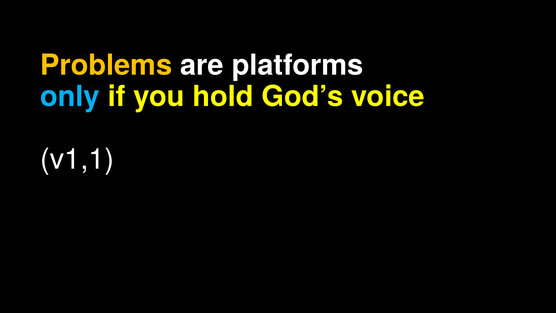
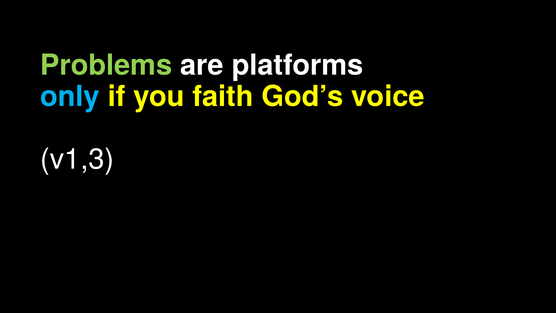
Problems colour: yellow -> light green (106, 65)
hold: hold -> faith (223, 97)
v1,1: v1,1 -> v1,3 (77, 159)
